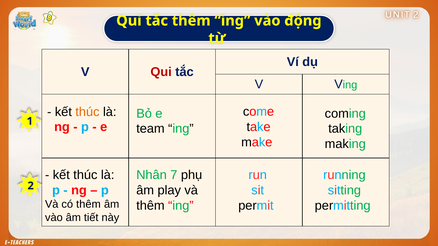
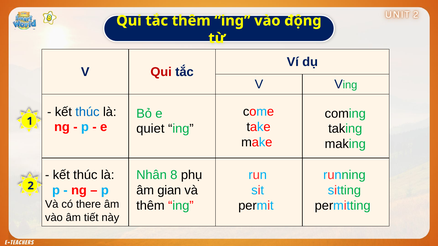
thúc colour: orange -> blue (87, 112)
team: team -> quiet (150, 129)
7: 7 -> 8 (174, 175)
play: play -> gian (169, 191)
có thêm: thêm -> there (89, 205)
